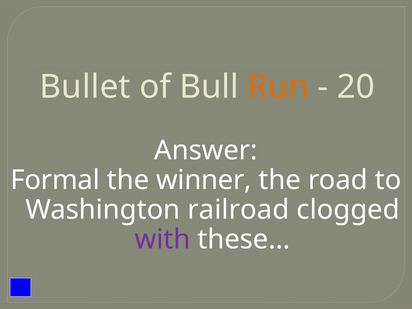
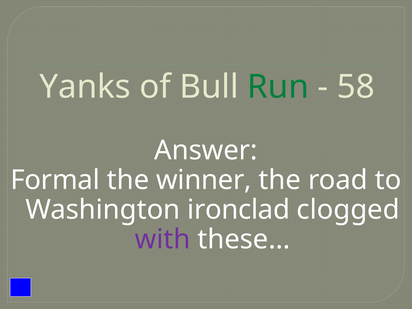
Bullet: Bullet -> Yanks (85, 87)
Run colour: orange -> green (278, 87)
20: 20 -> 58 (356, 87)
railroad: railroad -> ironclad (239, 210)
